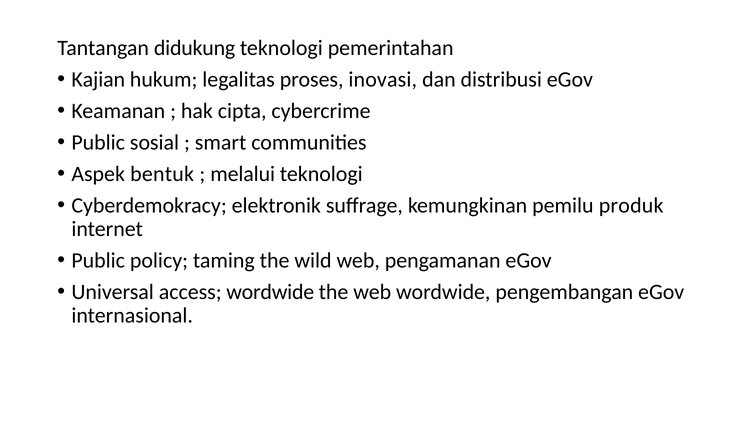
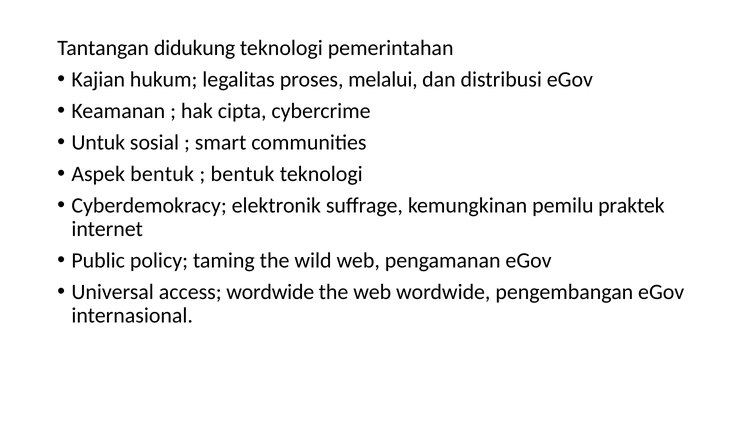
inovasi: inovasi -> melalui (383, 79)
Public: Public -> Untuk (98, 142)
melalui: melalui -> bentuk (243, 174)
produk: produk -> praktek (631, 205)
